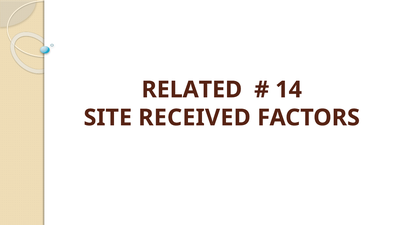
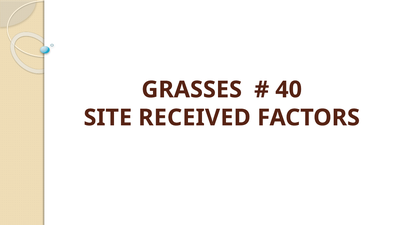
RELATED: RELATED -> GRASSES (192, 90)
14: 14 -> 40 (289, 90)
